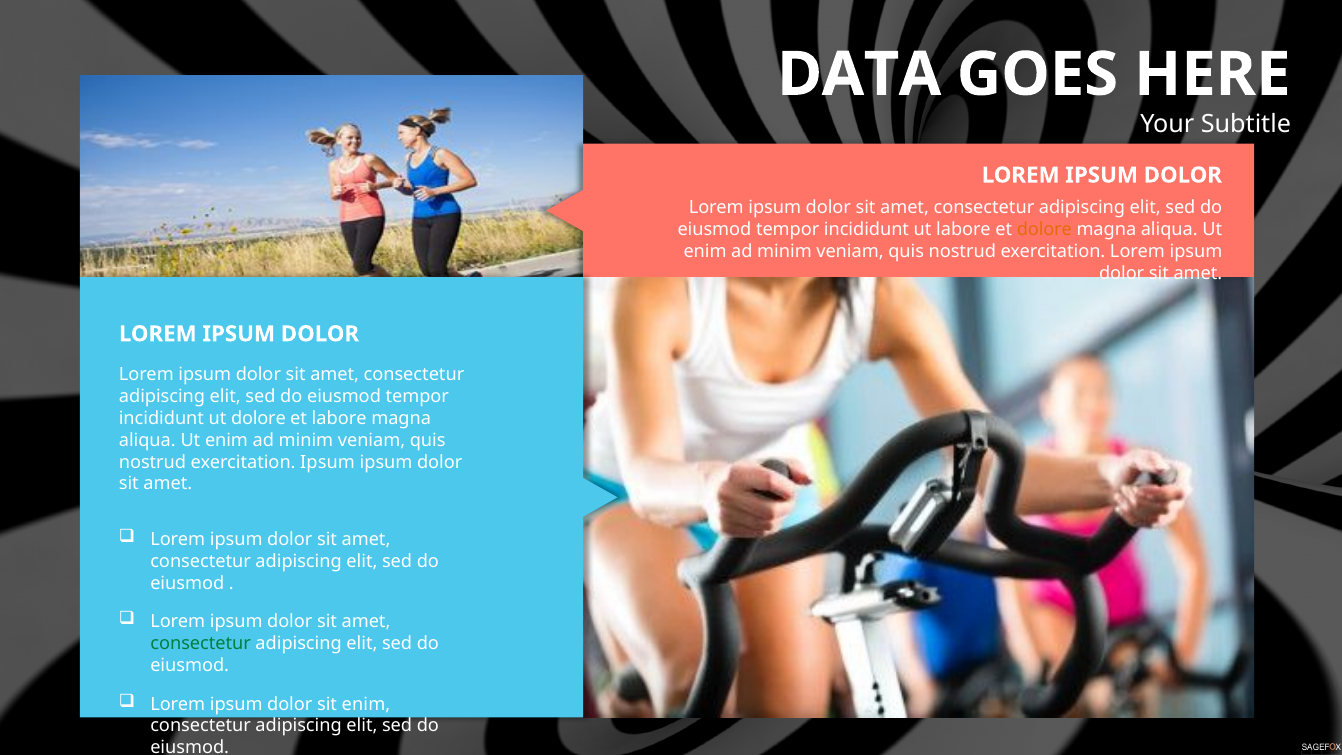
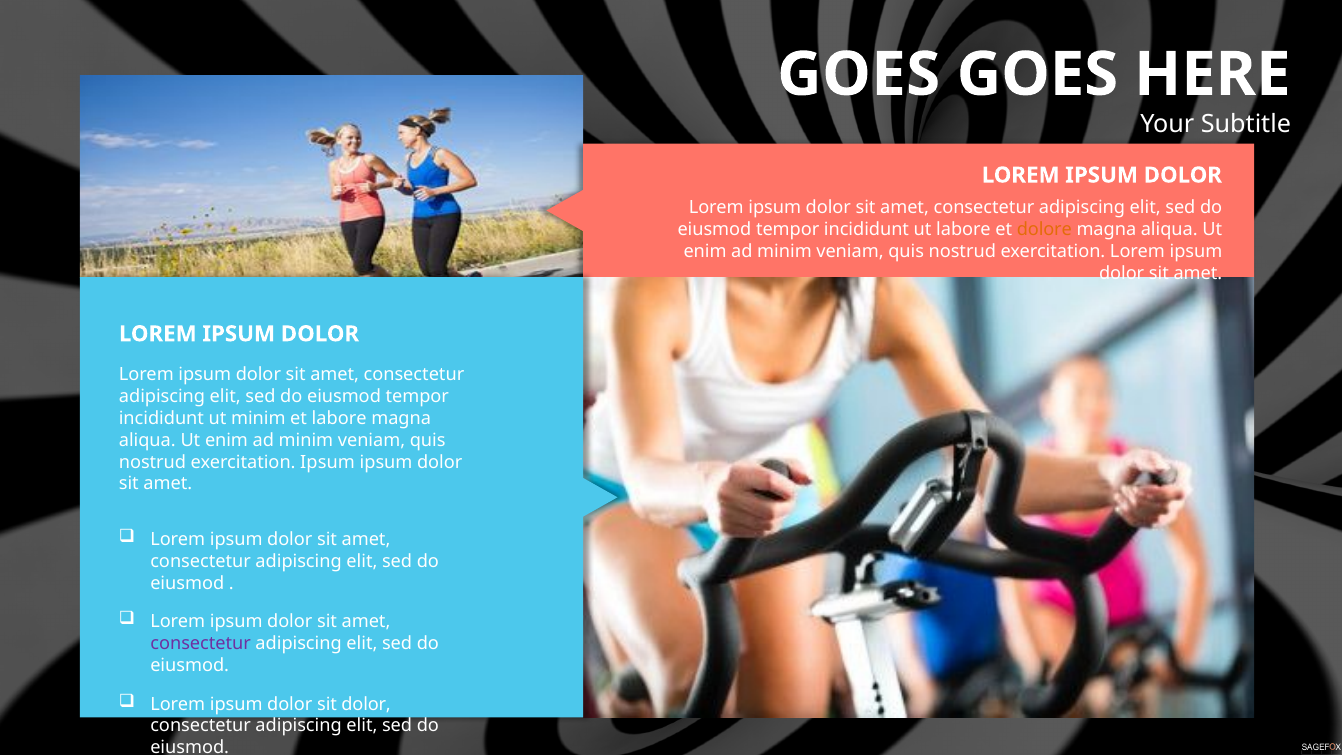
DATA: DATA -> GOES (859, 75)
ut dolore: dolore -> minim (258, 418)
consectetur colour: green -> purple (201, 643)
sit enim: enim -> dolor (366, 704)
